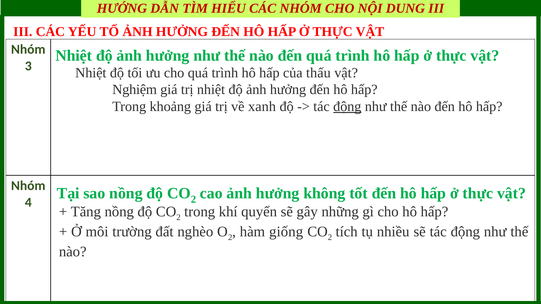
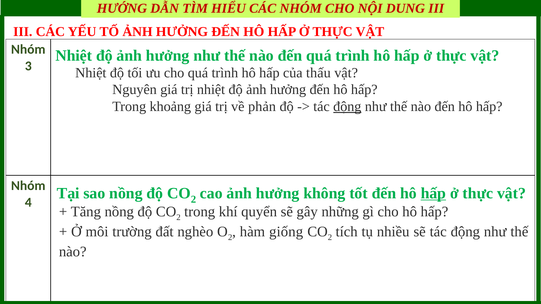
Nghiệm: Nghiệm -> Nguyên (135, 90)
xanh: xanh -> phản (262, 107)
hấp underline: none -> present (433, 193)
